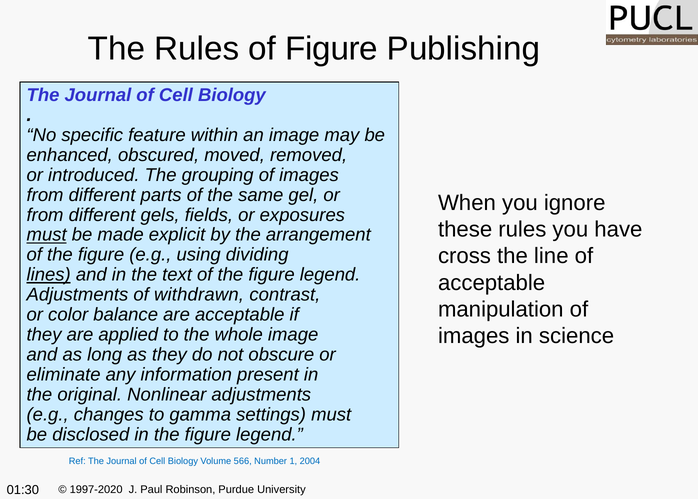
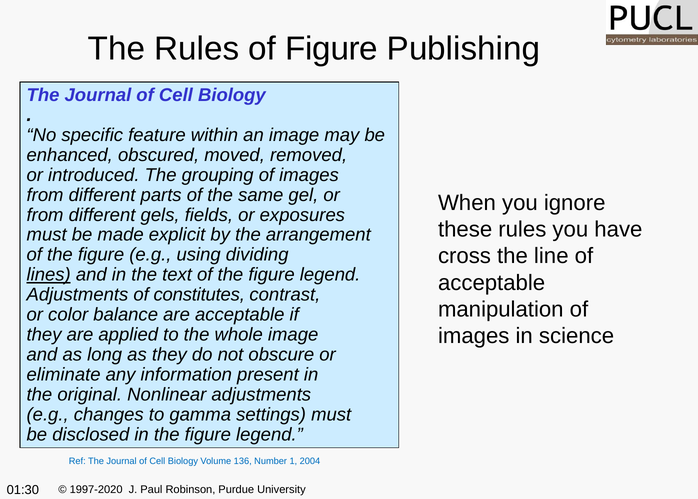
must underline: present -> none (47, 235)
withdrawn: withdrawn -> constitutes (199, 294)
566: 566 -> 136 (243, 461)
